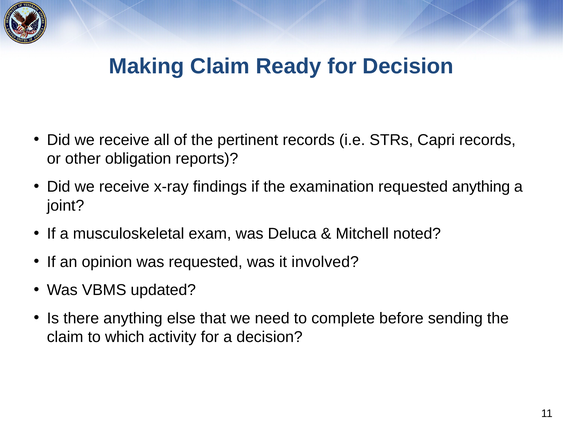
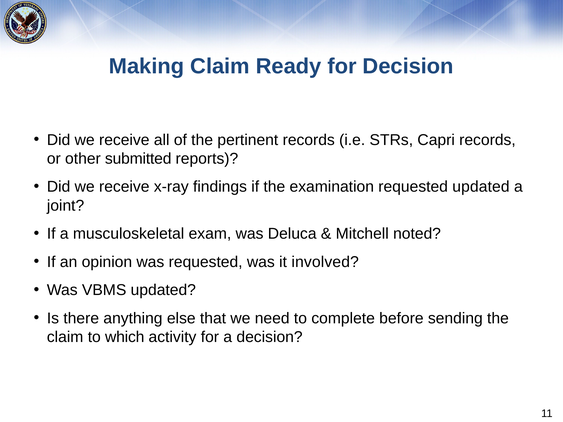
obligation: obligation -> submitted (138, 159)
requested anything: anything -> updated (481, 187)
